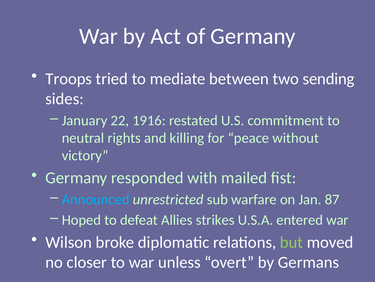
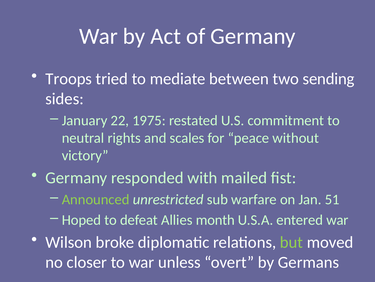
1916: 1916 -> 1975 (149, 120)
killing: killing -> scales (187, 138)
Announced colour: light blue -> light green (96, 199)
87: 87 -> 51 (332, 199)
strikes: strikes -> month (215, 219)
